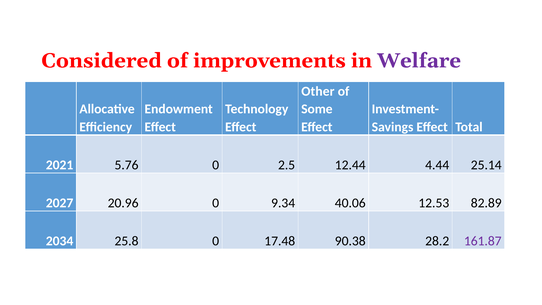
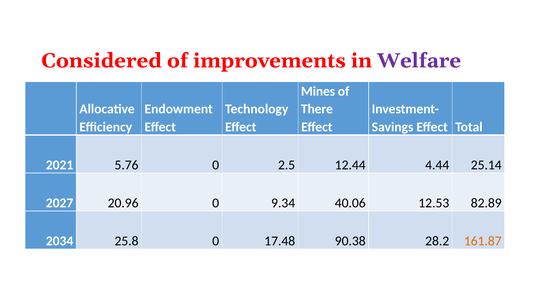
Other: Other -> Mines (318, 91)
Some: Some -> There (317, 109)
161.87 colour: purple -> orange (483, 241)
